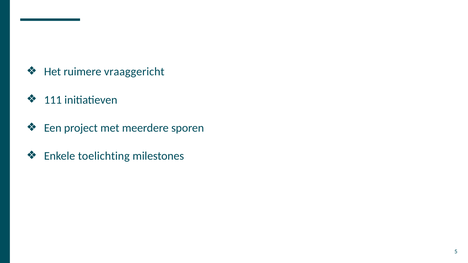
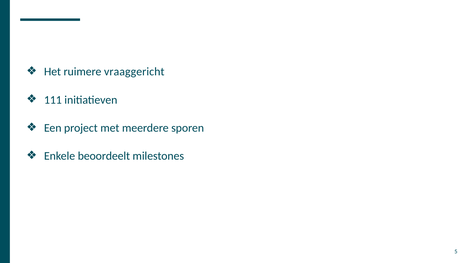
toelichting: toelichting -> beoordeelt (104, 156)
